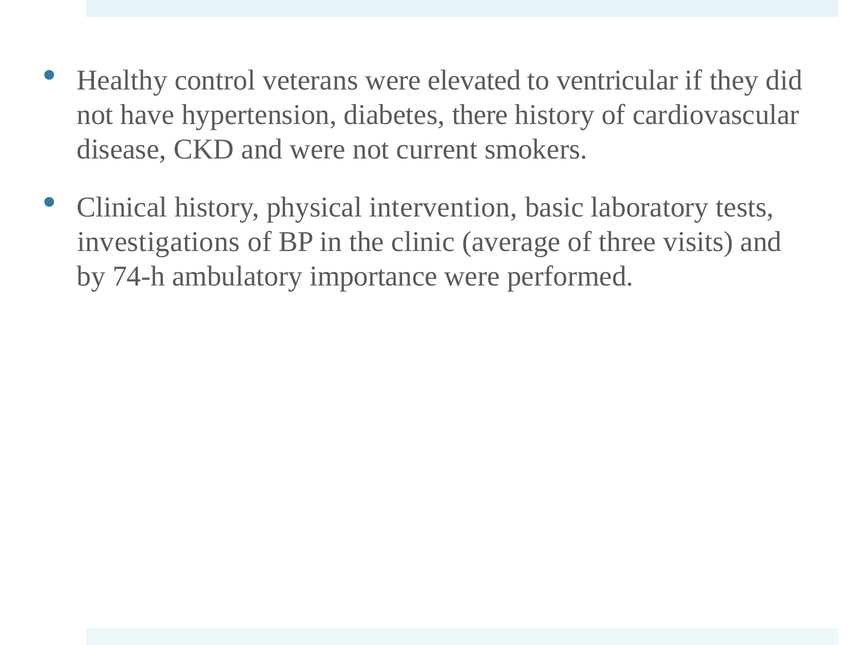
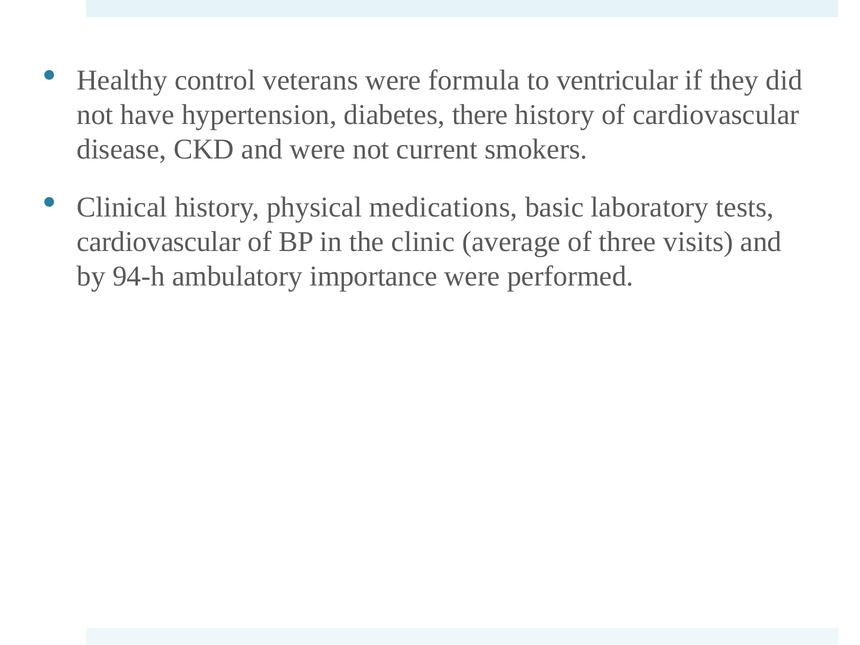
elevated: elevated -> formula (474, 80)
intervention: intervention -> medications (443, 207)
investigations: investigations -> cardiovascular (159, 242)
74-h: 74-h -> 94-h (139, 276)
